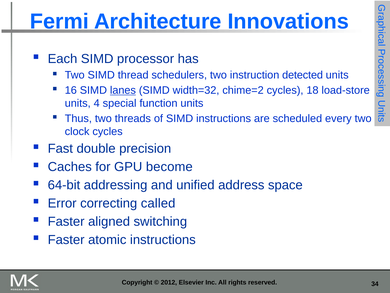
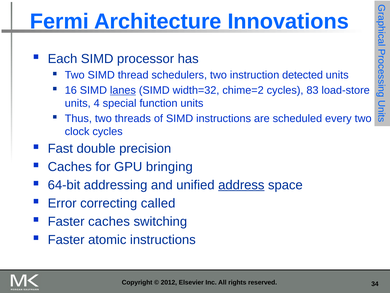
18: 18 -> 83 (312, 90)
become: become -> bringing (169, 167)
address underline: none -> present (241, 185)
Faster aligned: aligned -> caches (109, 221)
